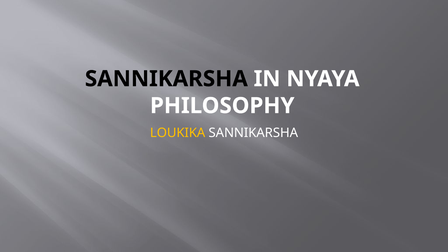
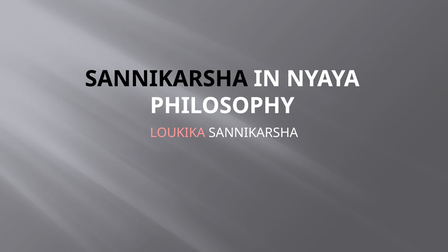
LOUKIKA colour: yellow -> pink (178, 133)
